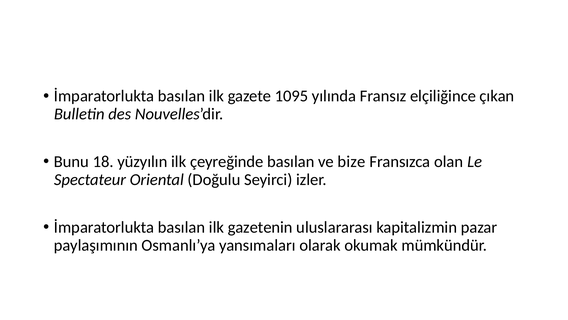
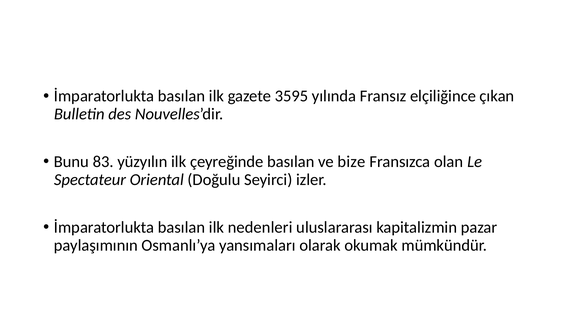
1095: 1095 -> 3595 (292, 96)
18: 18 -> 83 (103, 162)
gazetenin: gazetenin -> nedenleri (260, 227)
